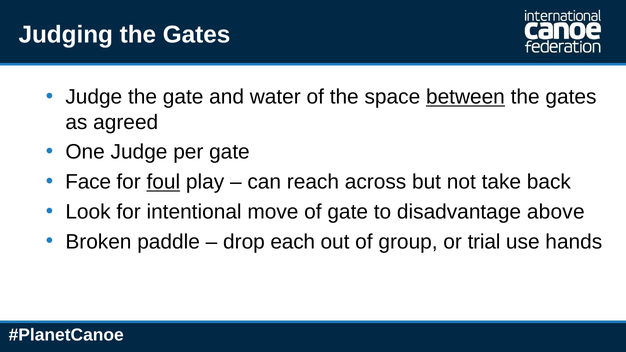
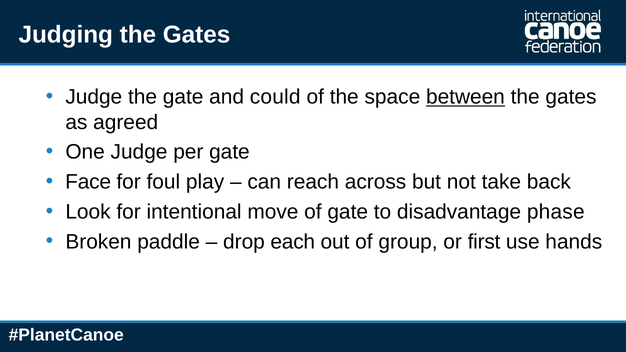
water: water -> could (275, 97)
foul underline: present -> none (163, 182)
above: above -> phase (556, 212)
trial: trial -> first (484, 242)
